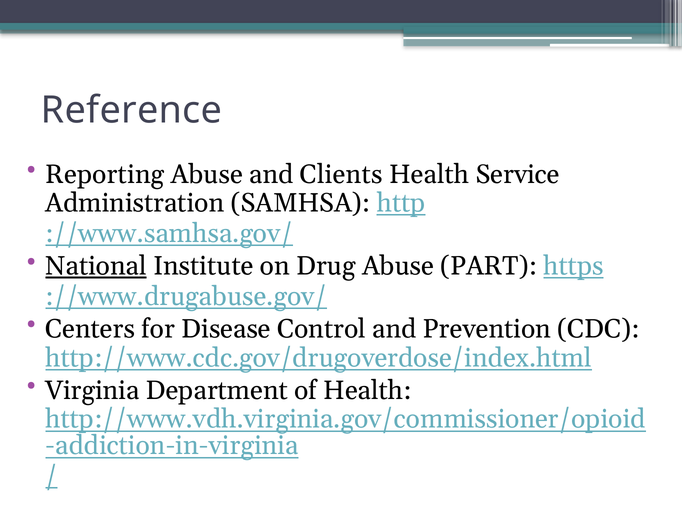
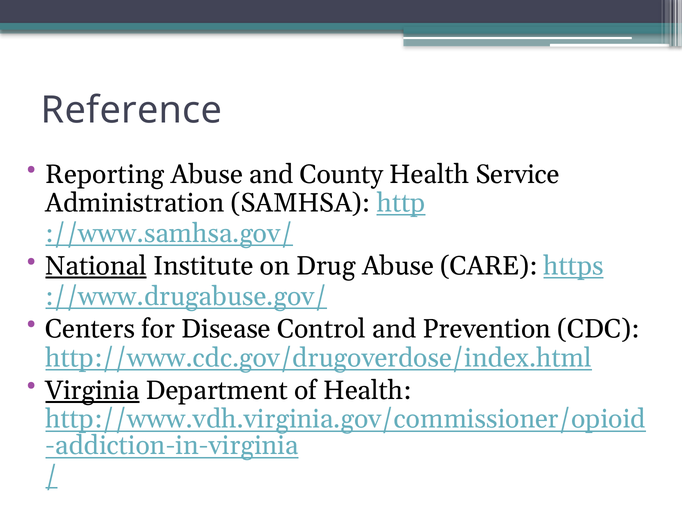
Clients: Clients -> County (342, 175)
PART: PART -> CARE (489, 266)
Virginia underline: none -> present (92, 391)
